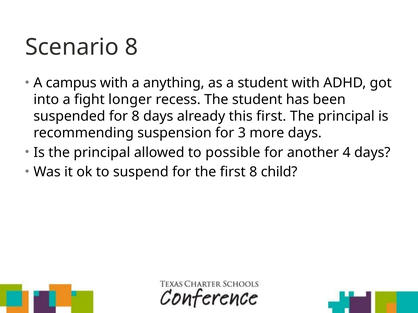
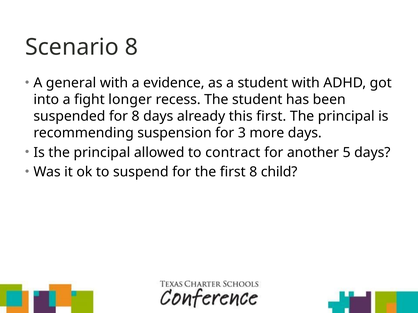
campus: campus -> general (71, 83)
anything: anything -> evidence (174, 83)
possible: possible -> contract (233, 153)
4: 4 -> 5 (347, 153)
